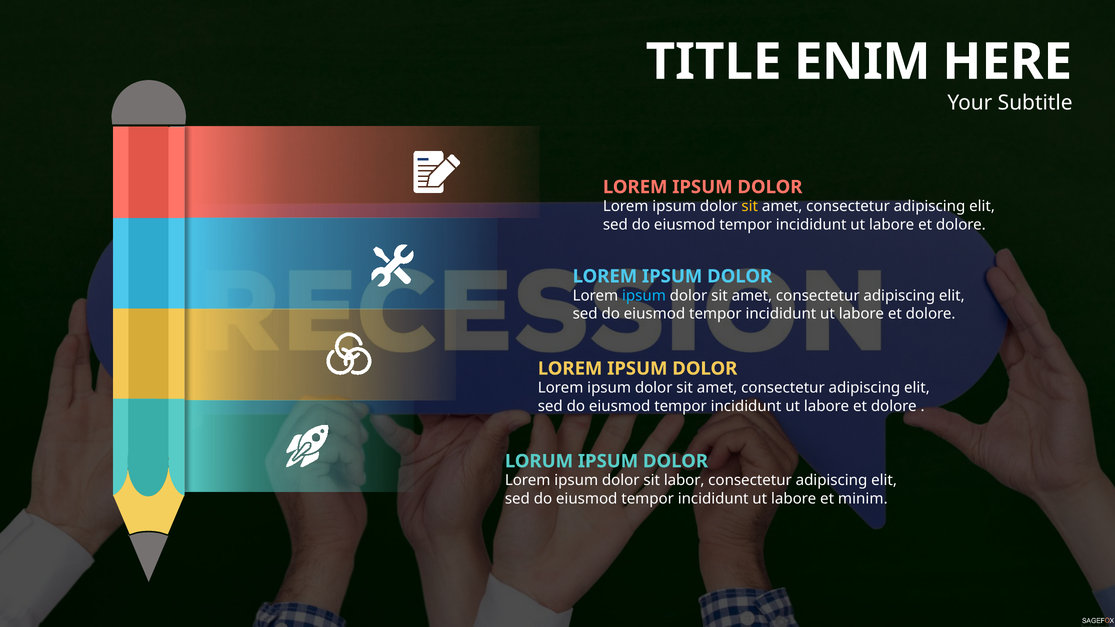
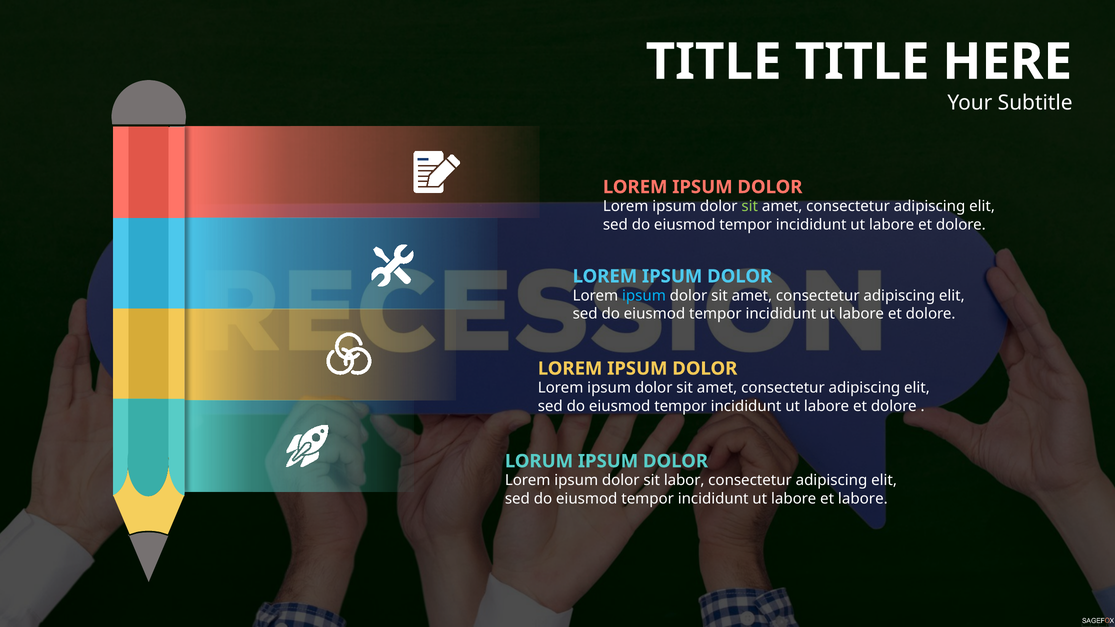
TITLE ENIM: ENIM -> TITLE (862, 62)
sit colour: yellow -> light green (750, 206)
et minim: minim -> labore (863, 499)
